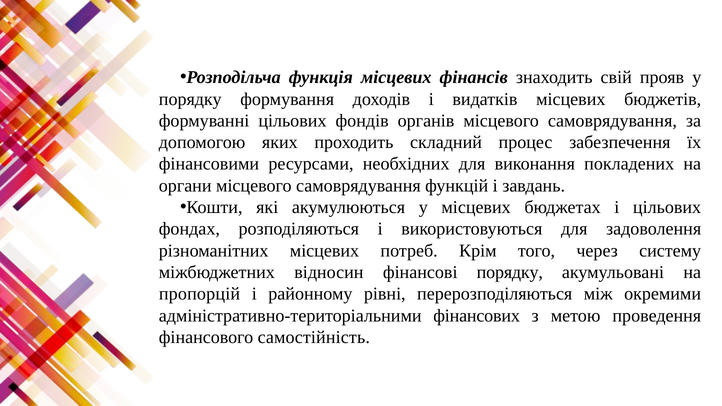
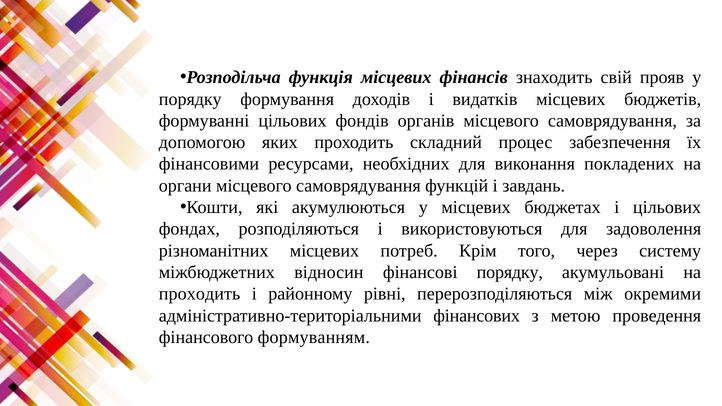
пропорцій: пропорцій -> проходить (200, 294)
самостійність: самостійність -> формуванням (314, 337)
